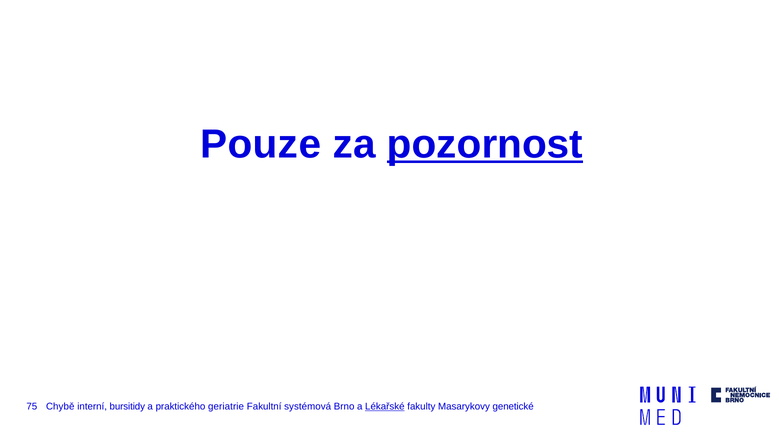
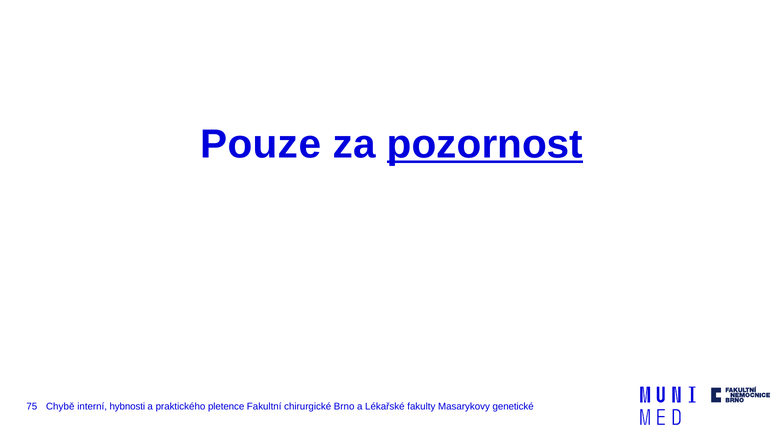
bursitidy: bursitidy -> hybnosti (127, 407)
geriatrie: geriatrie -> pletence (226, 407)
systémová: systémová -> chirurgické (308, 407)
Lékařské underline: present -> none (385, 407)
